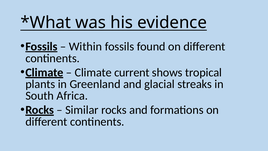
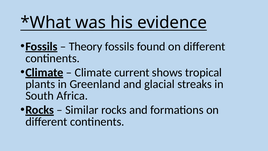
Within: Within -> Theory (86, 47)
